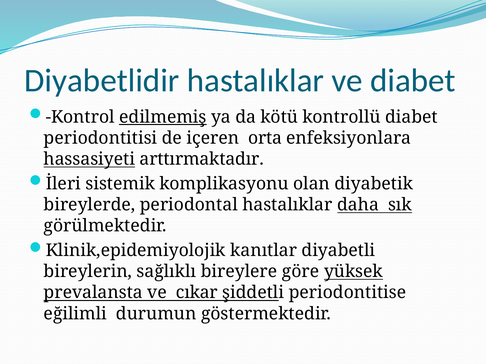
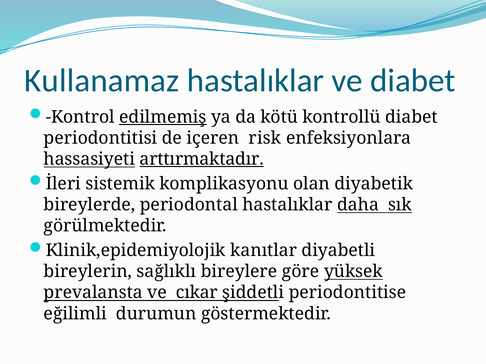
Diyabetlidir: Diyabetlidir -> Kullanamaz (102, 81)
orta: orta -> risk (265, 138)
arttırmaktadır underline: none -> present (202, 159)
